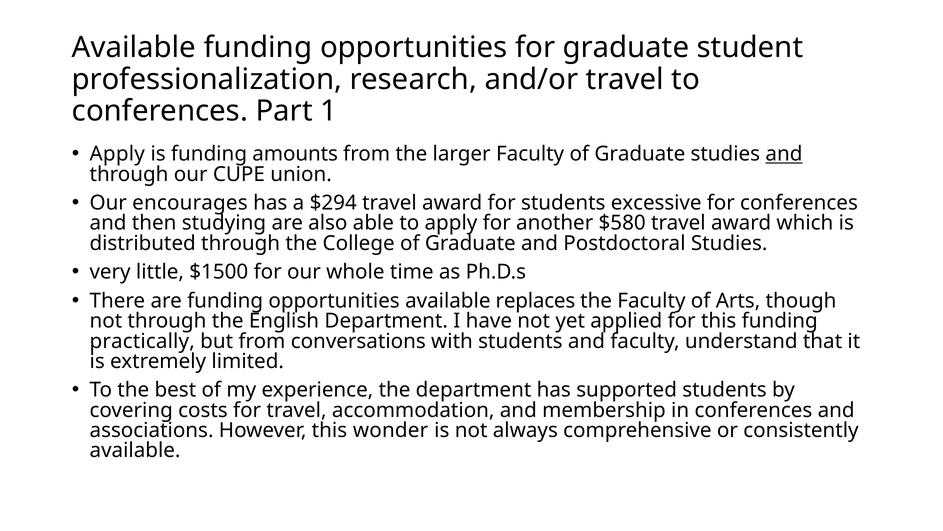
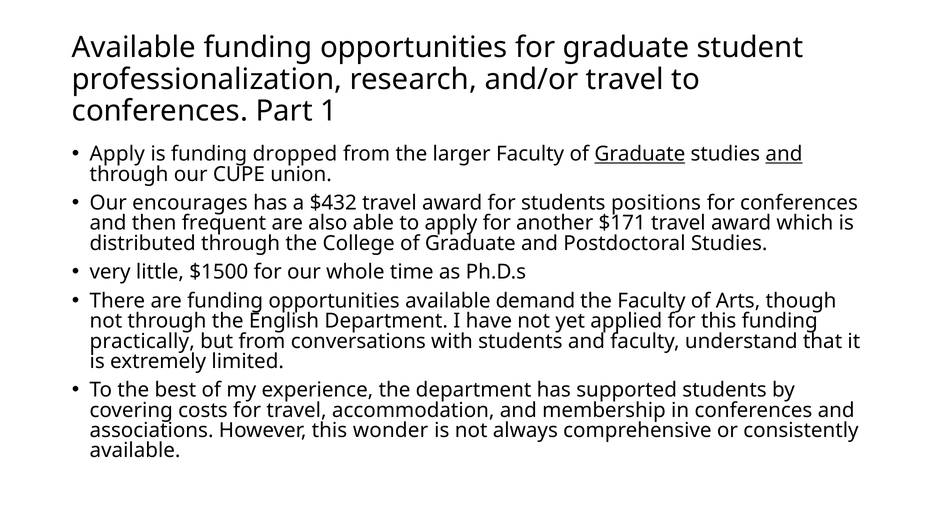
amounts: amounts -> dropped (295, 154)
Graduate underline: none -> present (640, 154)
$294: $294 -> $432 (333, 203)
excessive: excessive -> positions (656, 203)
studying: studying -> frequent (224, 223)
$580: $580 -> $171 (622, 223)
replaces: replaces -> demand (535, 301)
